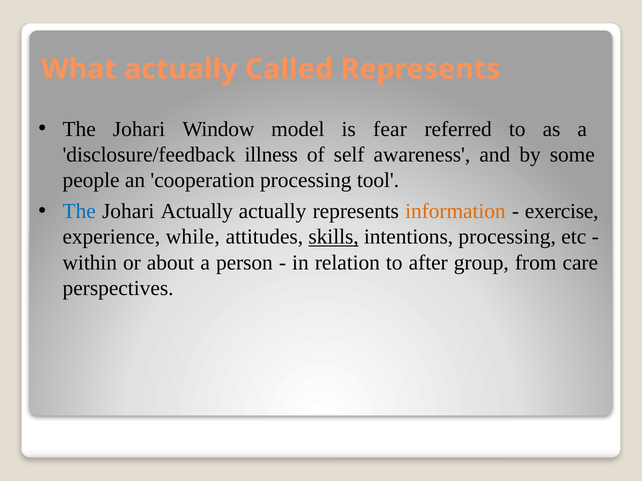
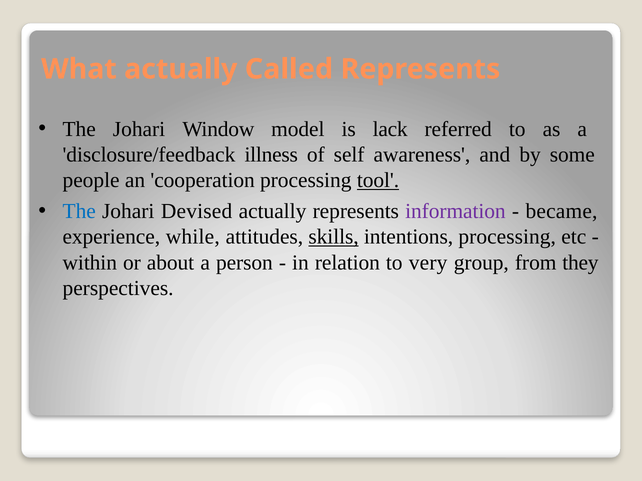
fear: fear -> lack (390, 129)
tool underline: none -> present (378, 181)
Johari Actually: Actually -> Devised (197, 211)
information colour: orange -> purple (455, 211)
exercise: exercise -> became (561, 211)
after: after -> very (428, 263)
care: care -> they (580, 263)
